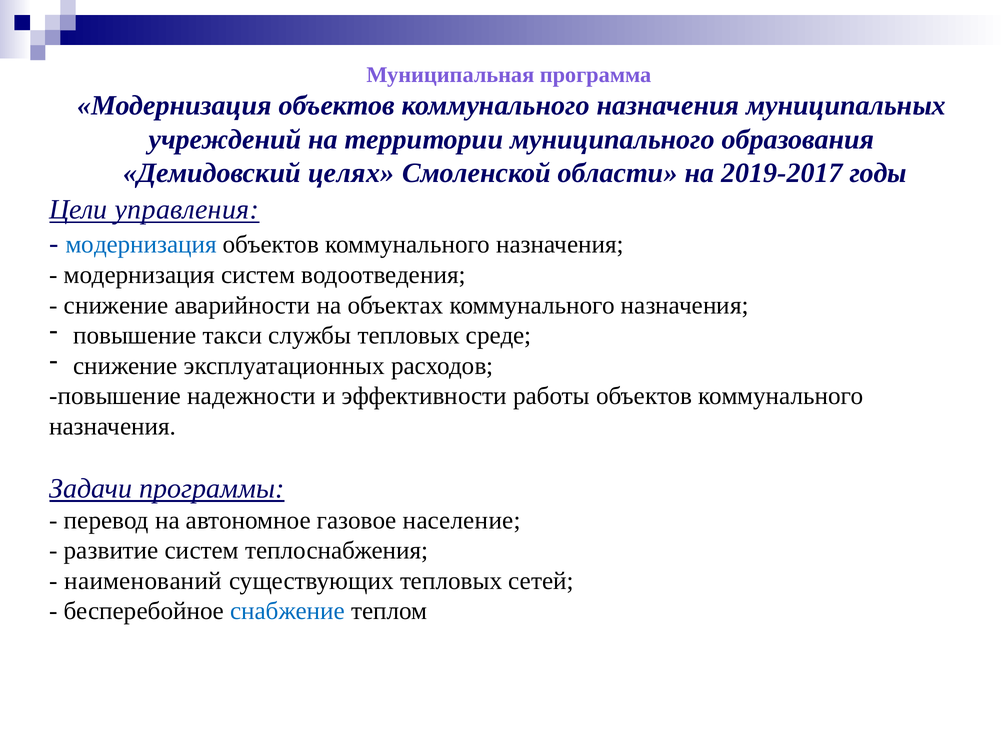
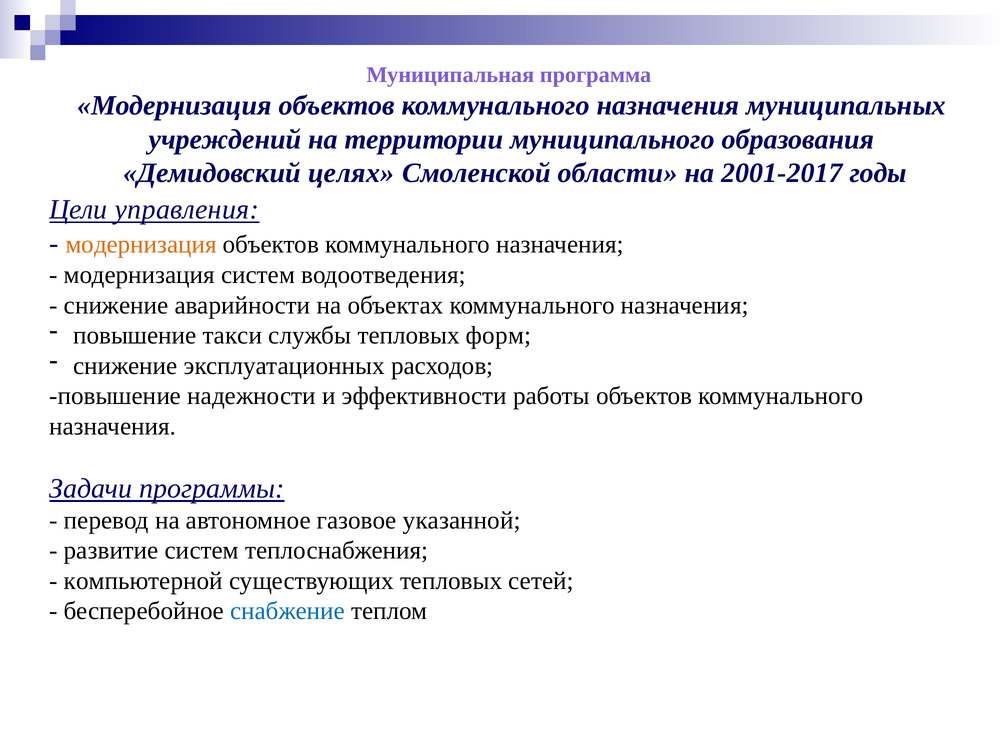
2019-2017: 2019-2017 -> 2001-2017 (782, 173)
модернизация colour: blue -> orange (141, 244)
среде: среде -> форм (499, 336)
население: население -> указанной (462, 520)
наименований: наименований -> компьютерной (143, 581)
